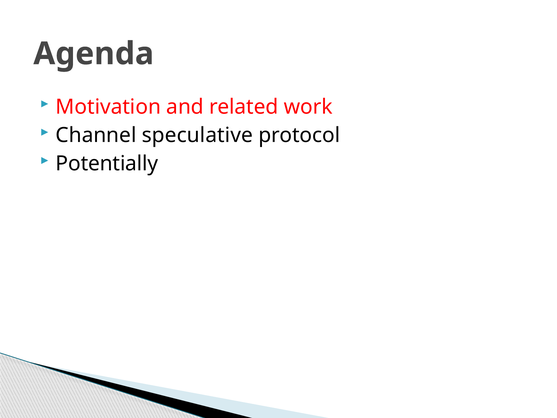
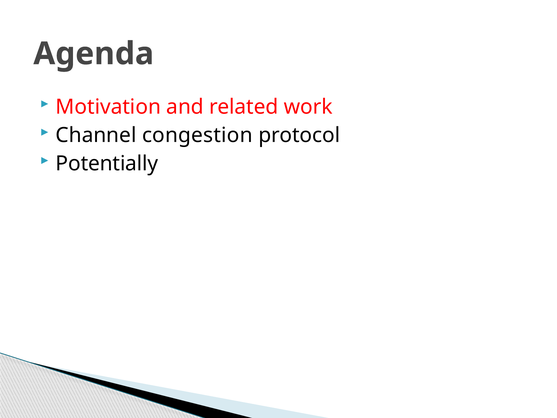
speculative: speculative -> congestion (197, 135)
